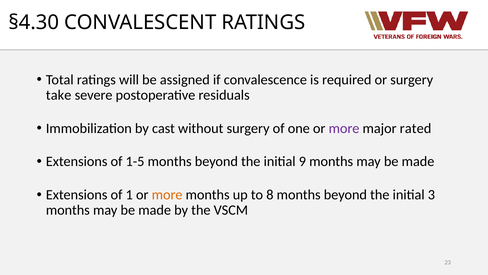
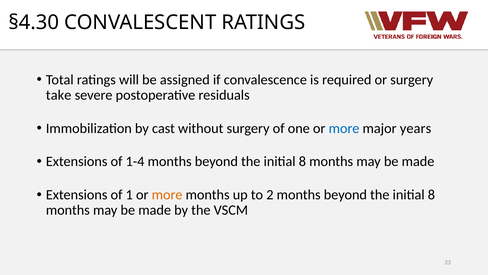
more colour: purple -> blue (344, 128)
rated: rated -> years (416, 128)
1-5: 1-5 -> 1-4 (135, 161)
9: 9 -> 8 (302, 161)
8: 8 -> 2 (270, 195)
3: 3 -> 8 (431, 195)
